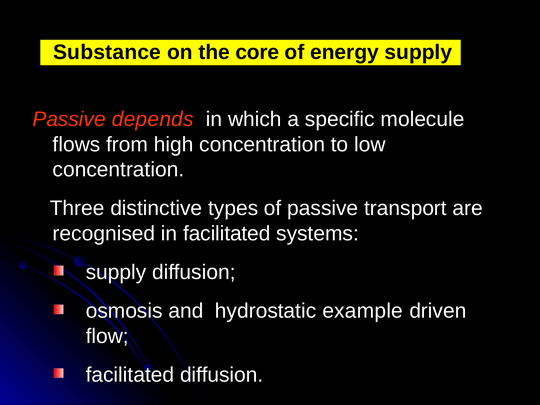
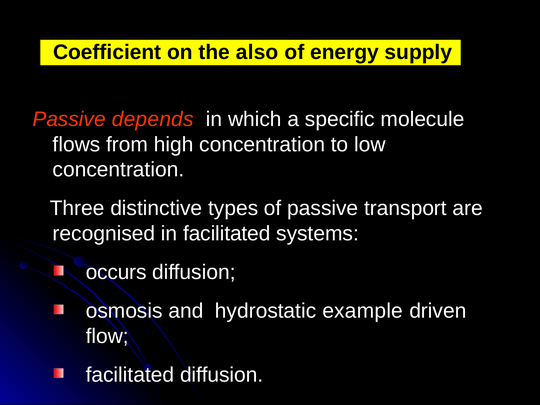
Substance: Substance -> Coefficient (107, 52)
core: core -> also (257, 52)
supply: supply -> occurs (116, 272)
